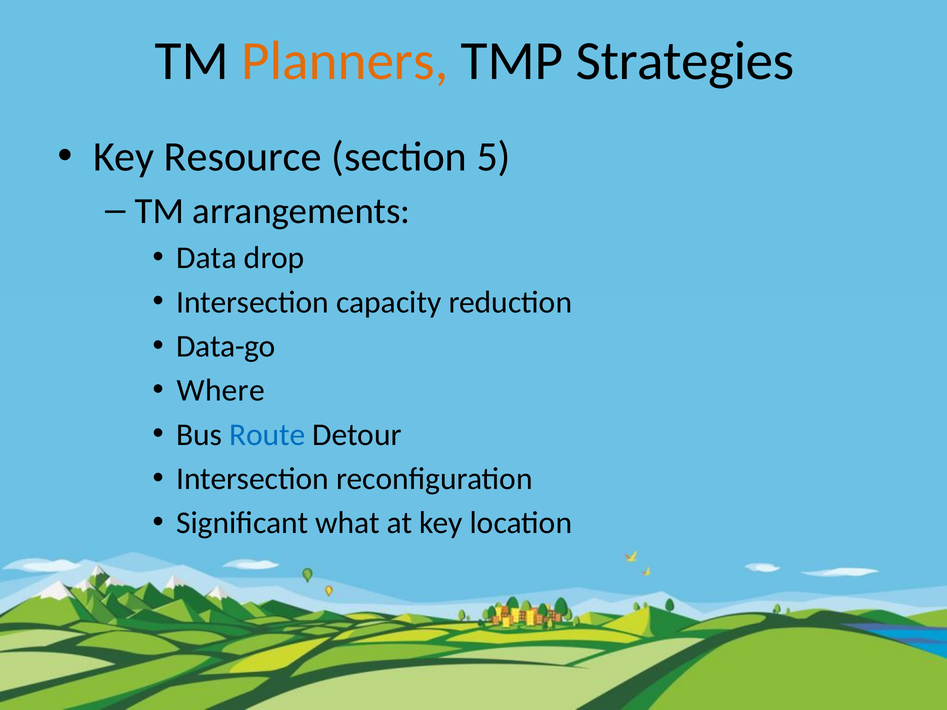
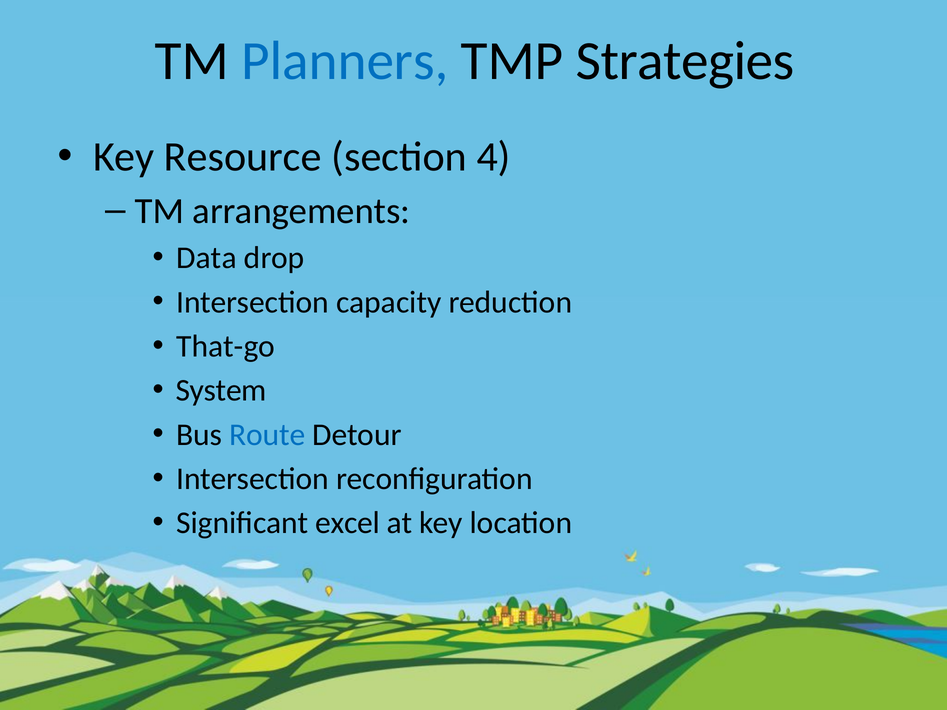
Planners colour: orange -> blue (345, 61)
5: 5 -> 4 (494, 157)
Data-go: Data-go -> That-go (226, 347)
Where: Where -> System (221, 391)
what: what -> excel (348, 523)
